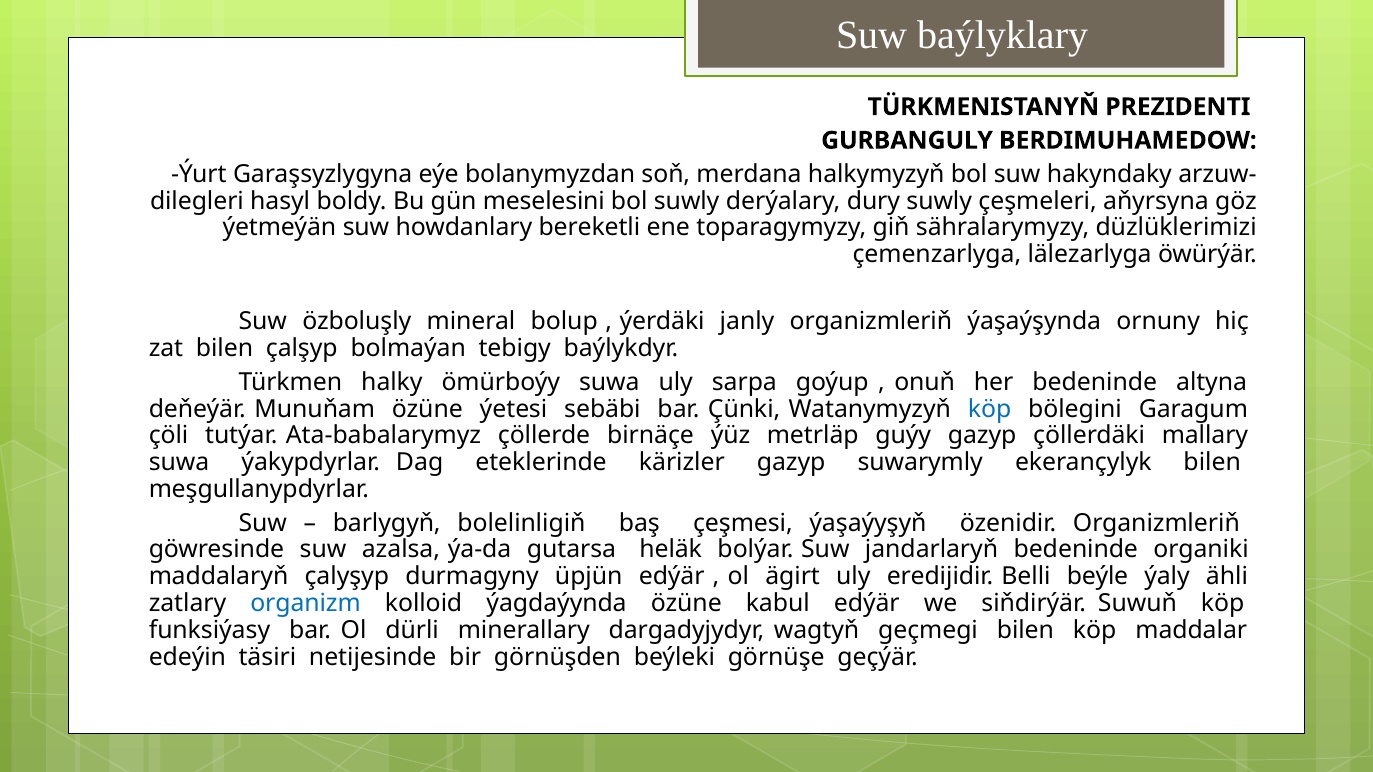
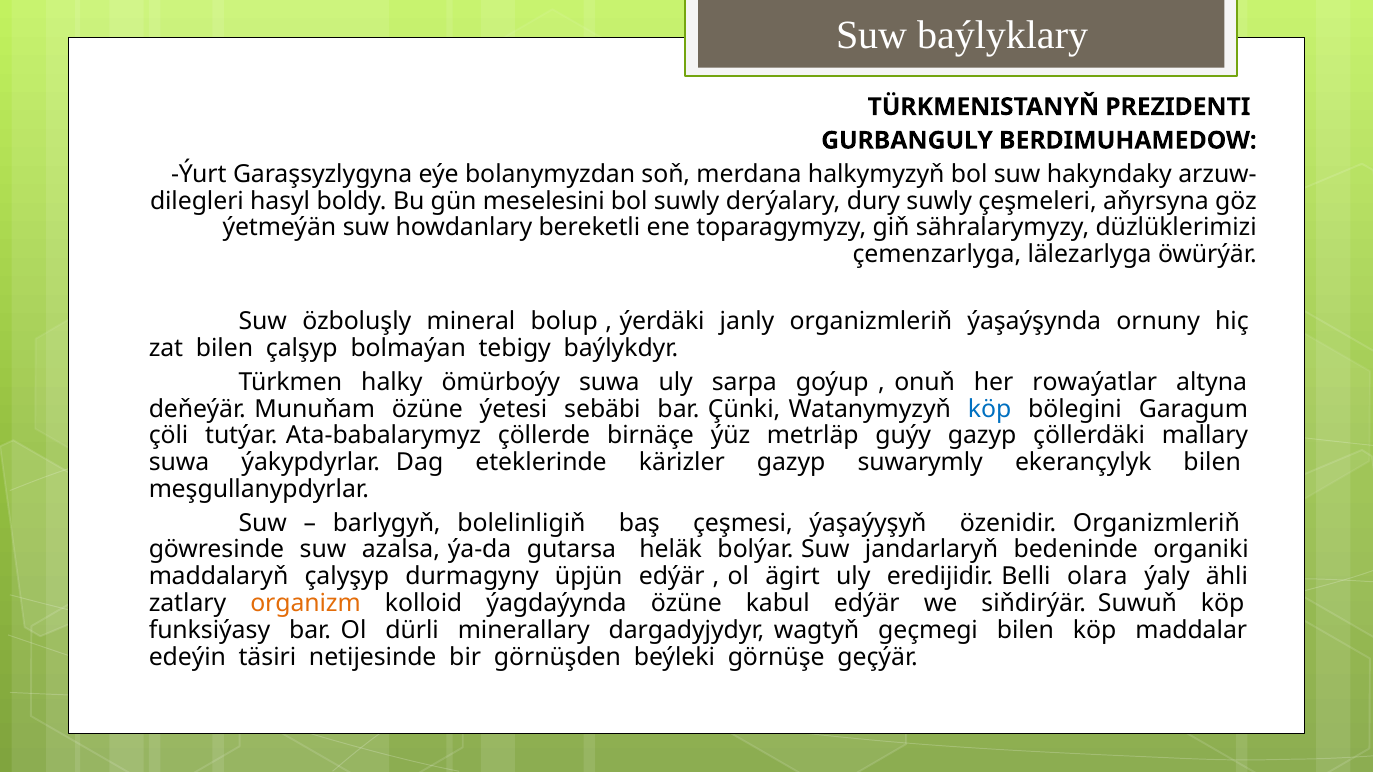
her bedeninde: bedeninde -> rowaýatlar (1095, 382)
beýle: beýle -> olara (1097, 577)
organizm colour: blue -> orange (306, 604)
